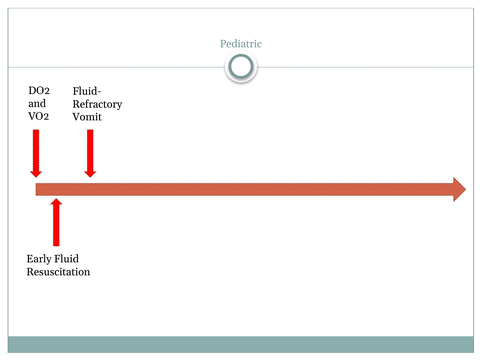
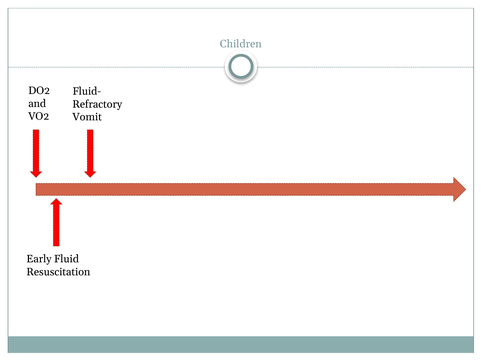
Pediatric: Pediatric -> Children (241, 44)
